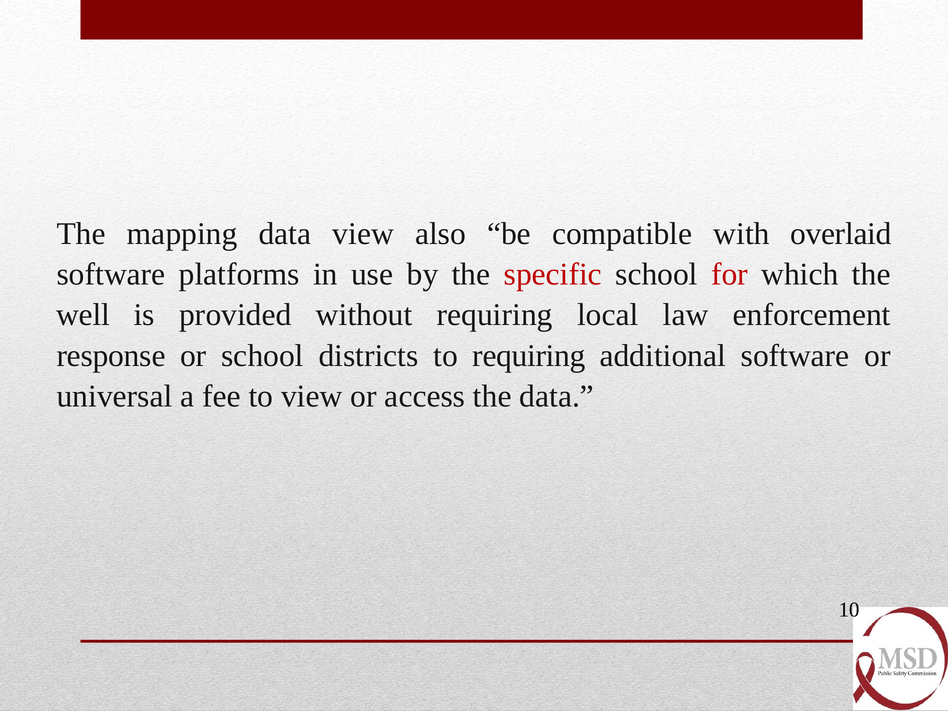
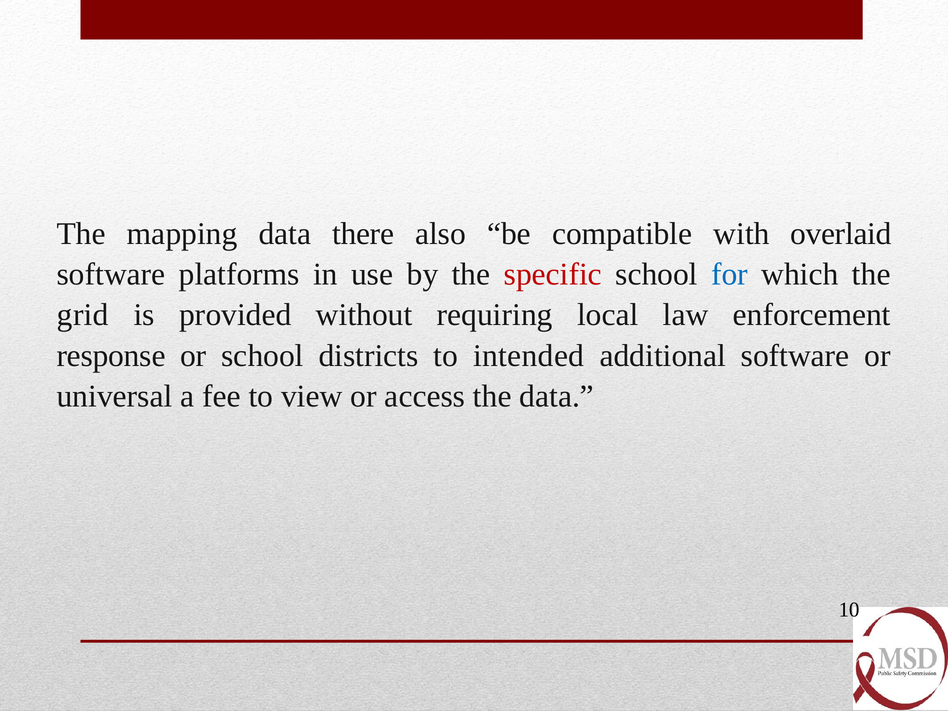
data view: view -> there (363, 234)
for colour: red -> blue (730, 274)
well: well -> grid (83, 315)
to requiring: requiring -> intended (529, 356)
